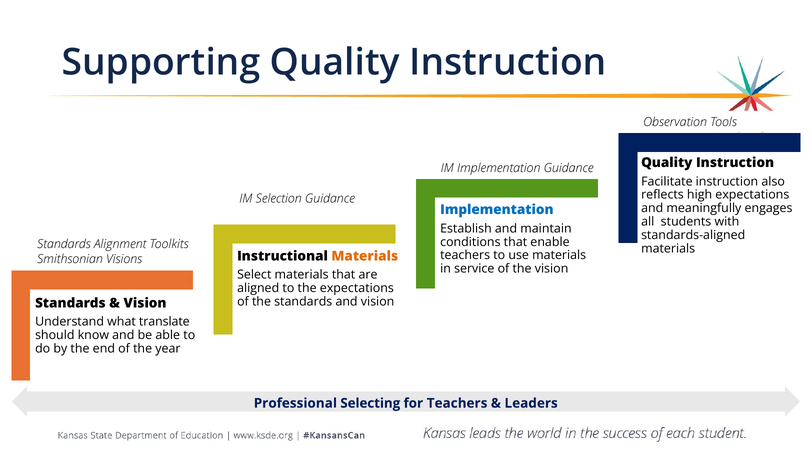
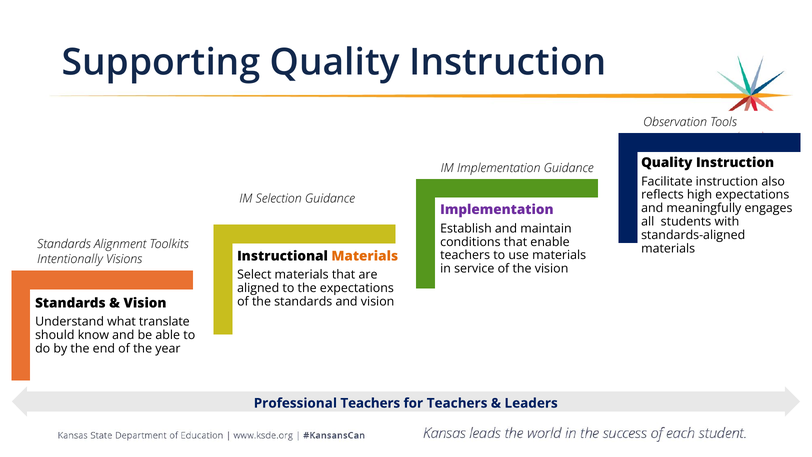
Implementation colour: blue -> purple (497, 210)
Smithsonian: Smithsonian -> Intentionally (70, 259)
Professional Selecting: Selecting -> Teachers (370, 403)
